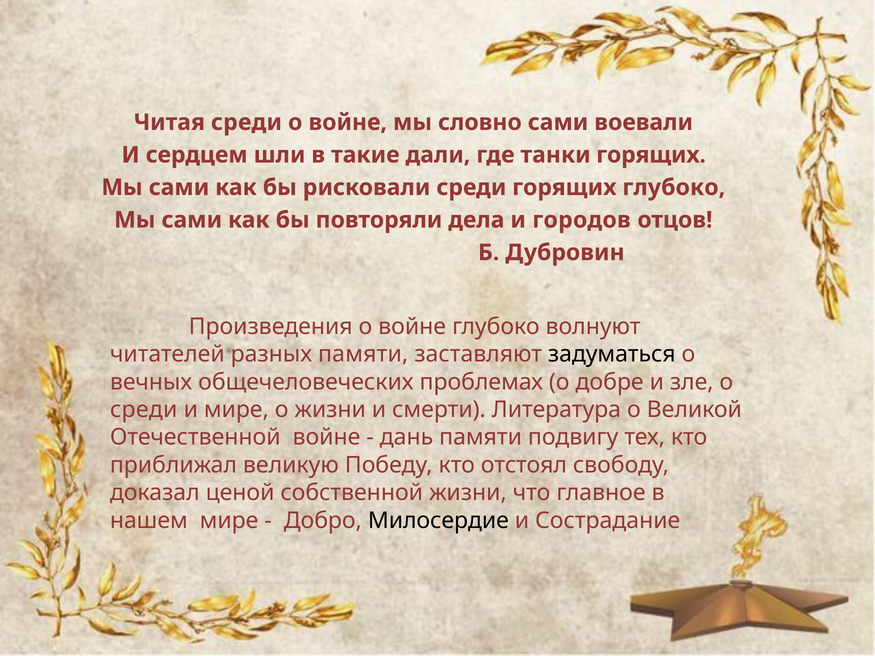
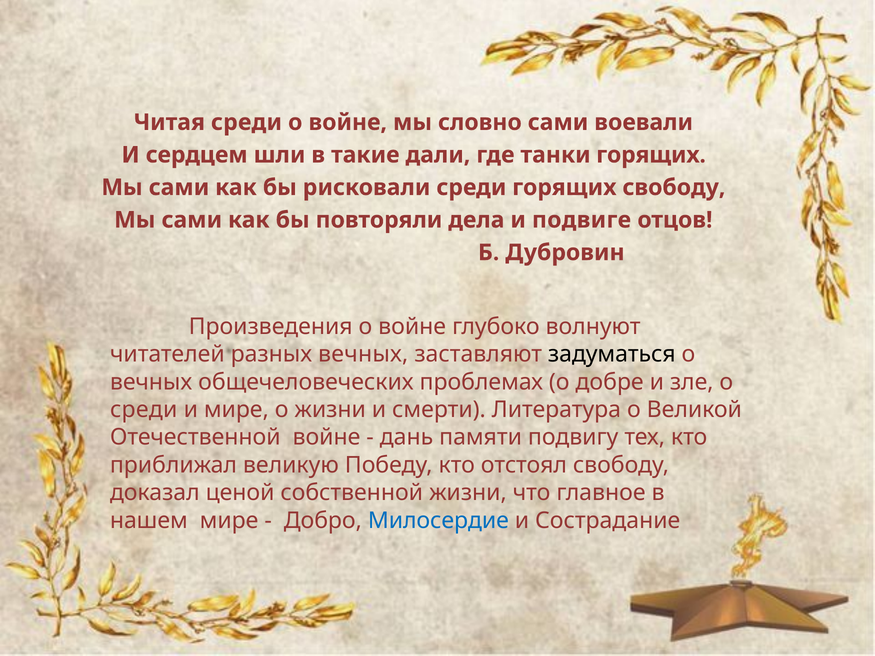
горящих глубоко: глубоко -> свободу (674, 188)
городов: городов -> подвиге (582, 220)
разных памяти: памяти -> вечных (363, 354)
Милосердие colour: black -> blue (438, 521)
